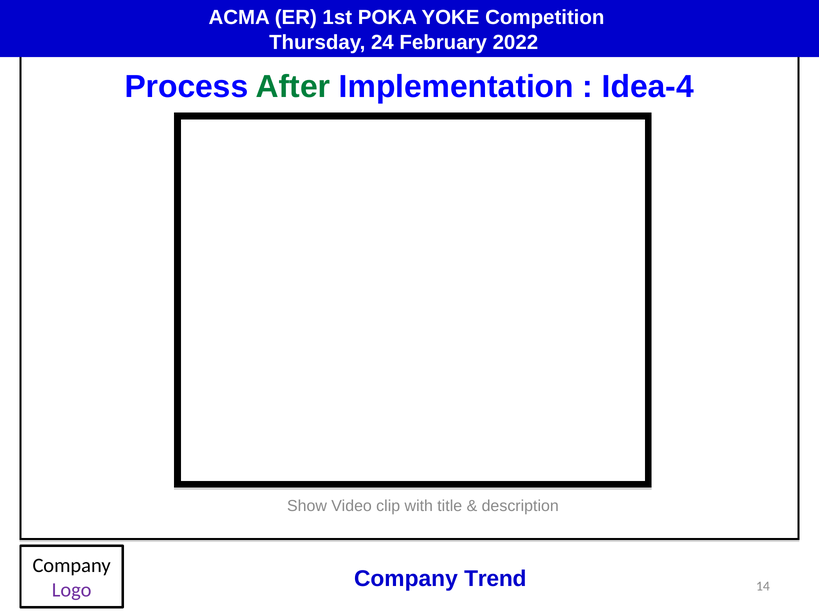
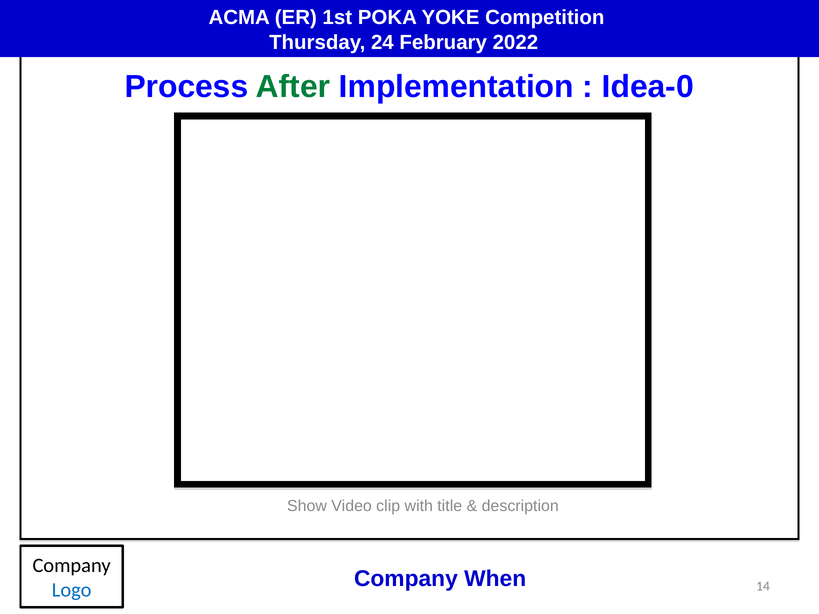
Idea-4: Idea-4 -> Idea-0 (648, 87)
Trend: Trend -> When (495, 579)
Logo colour: purple -> blue (72, 590)
